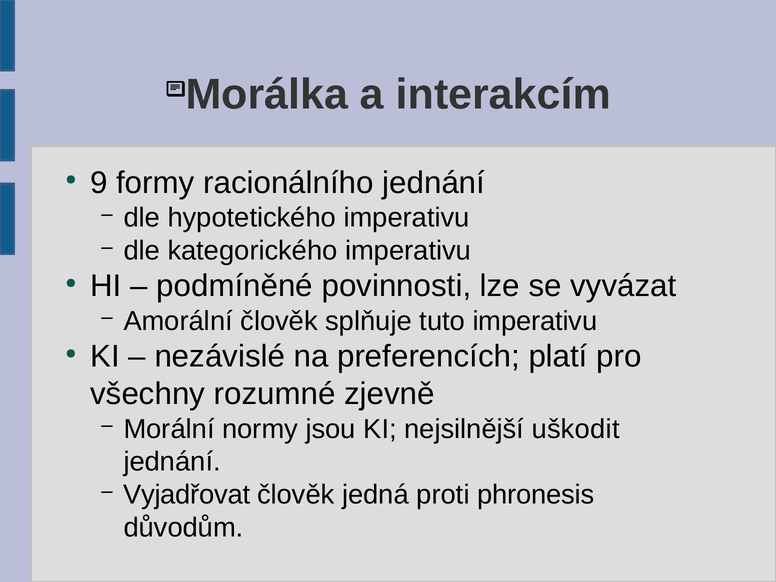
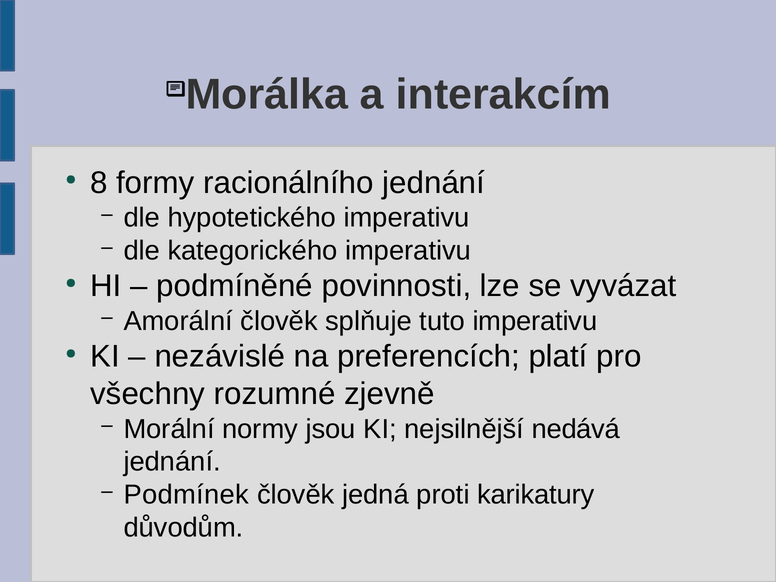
9: 9 -> 8 (99, 183)
uškodit: uškodit -> nedává (576, 429)
Vyjadřovat: Vyjadřovat -> Podmínek (186, 495)
phronesis: phronesis -> karikatury (536, 495)
